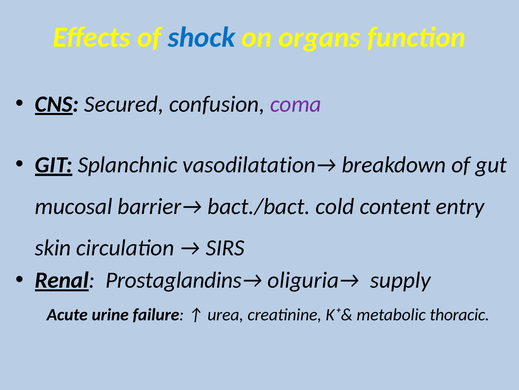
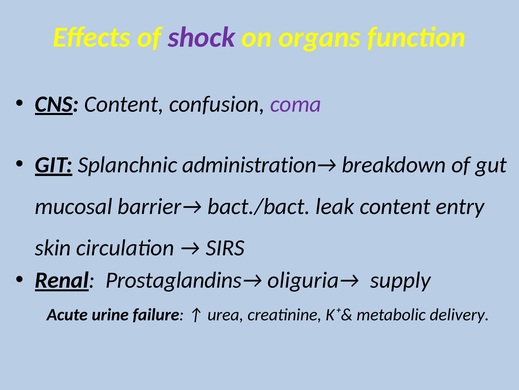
shock colour: blue -> purple (201, 37)
CNS Secured: Secured -> Content (124, 104)
vasodilatation→: vasodilatation→ -> administration→ (260, 164)
cold: cold -> leak (335, 206)
thoracic: thoracic -> delivery (459, 314)
